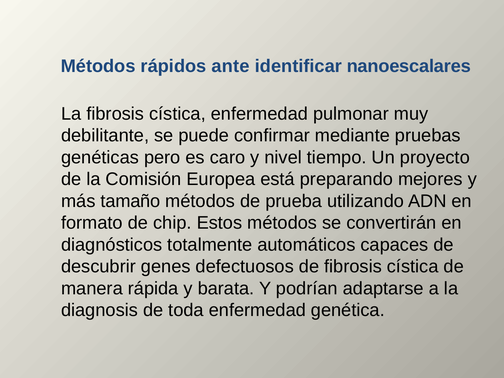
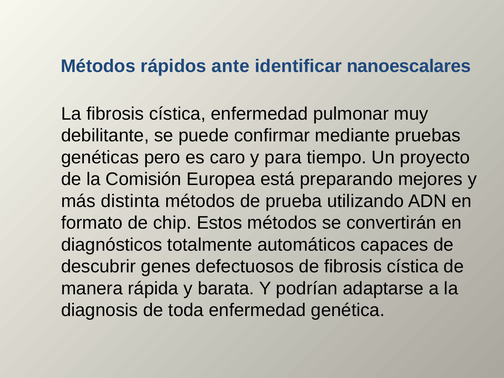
nivel: nivel -> para (283, 157)
tamaño: tamaño -> distinta (130, 201)
